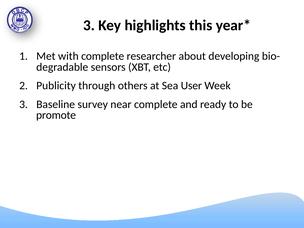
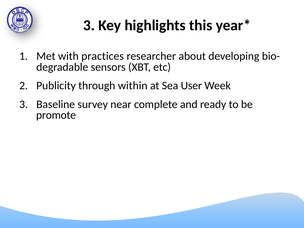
with complete: complete -> practices (103, 56)
others: others -> within (133, 86)
